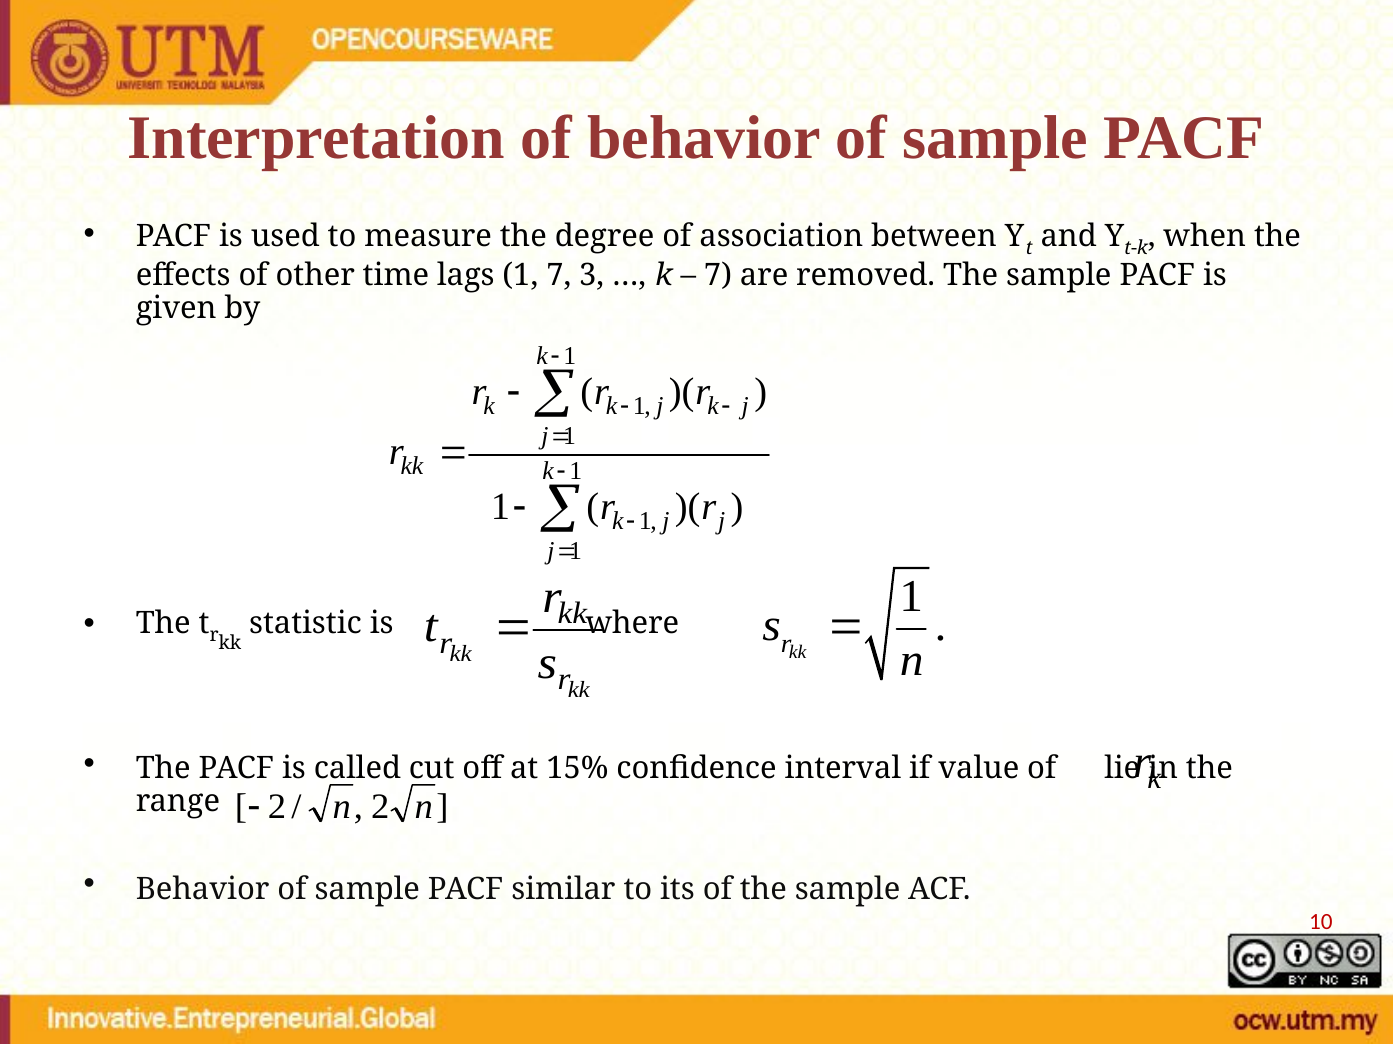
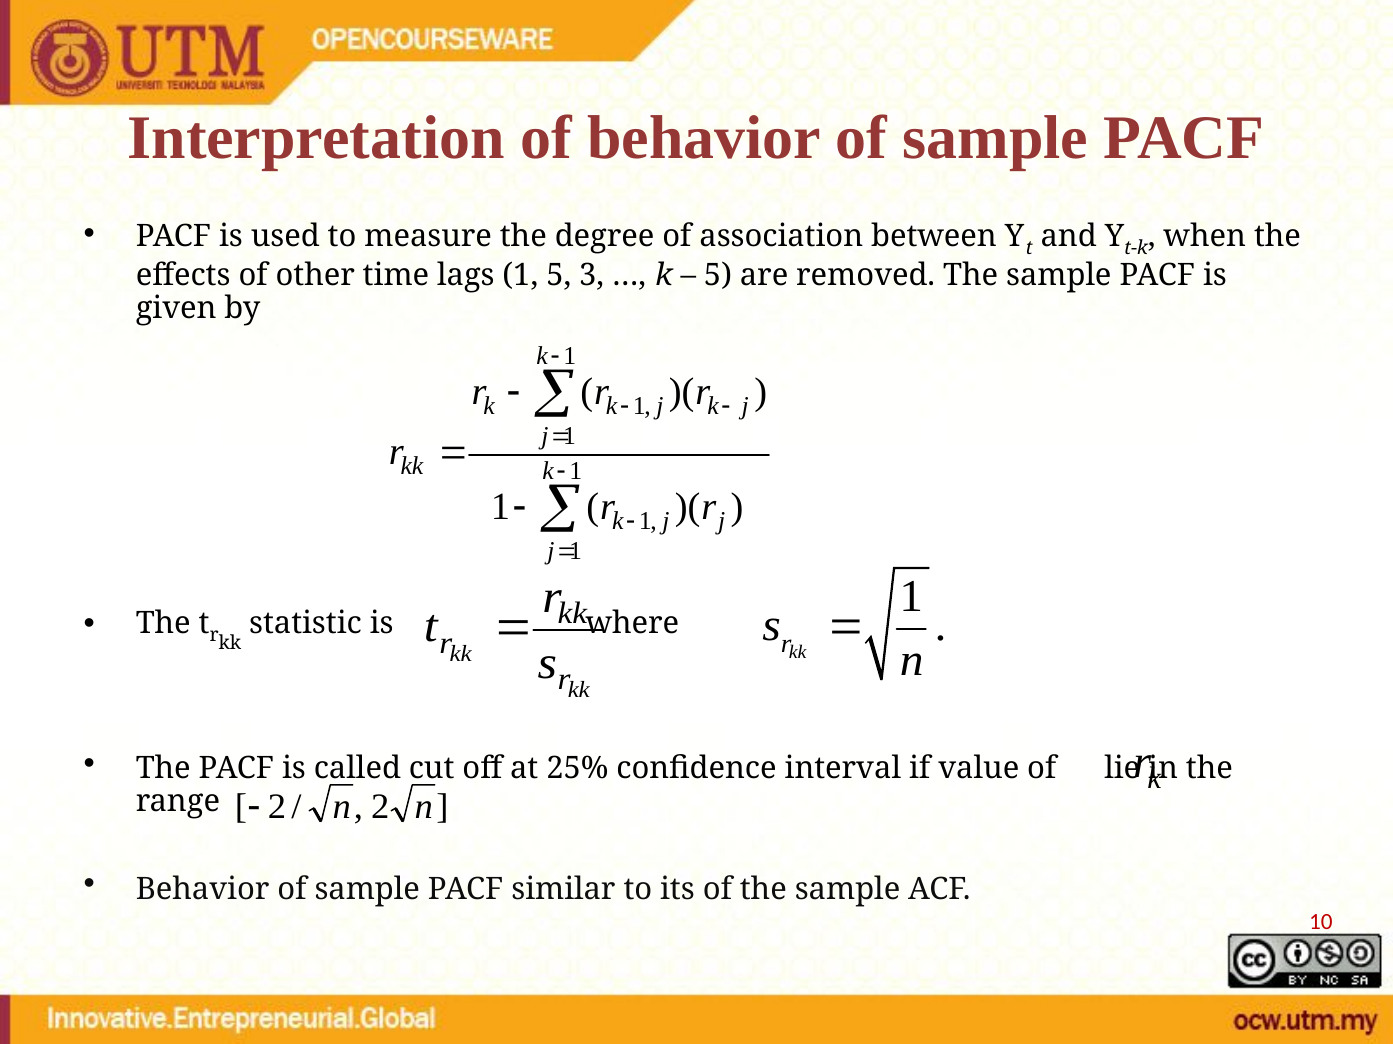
1 7: 7 -> 5 (559, 275)
7: 7 -> 5 (718, 275)
15%: 15% -> 25% (577, 769)
